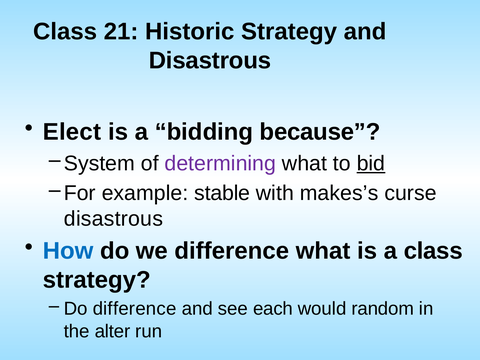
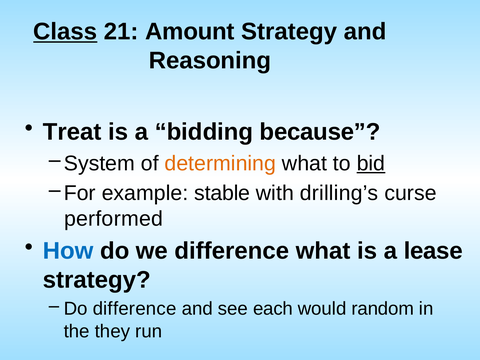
Class underline: none -> present (65, 32)
Historic: Historic -> Amount (190, 32)
Disastrous: Disastrous -> Reasoning (210, 60)
Elect: Elect -> Treat (72, 132)
determining colour: purple -> orange (220, 163)
makes’s: makes’s -> drilling’s (339, 193)
disastrous: disastrous -> performed (113, 219)
a class: class -> lease (433, 251)
alter: alter -> they (112, 331)
